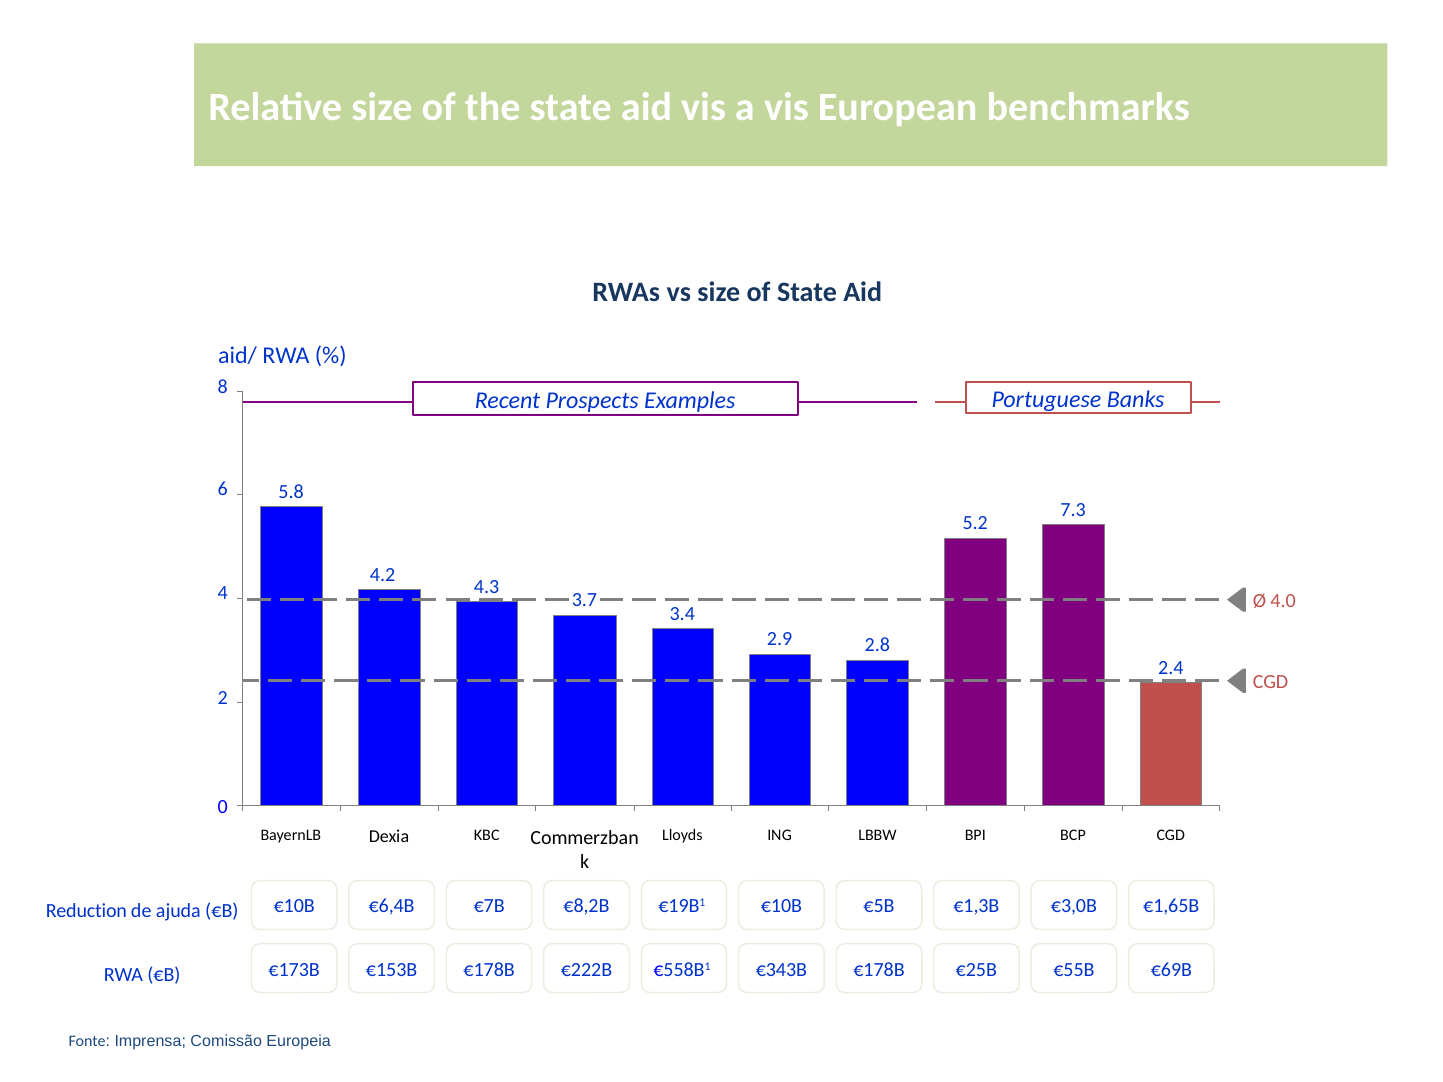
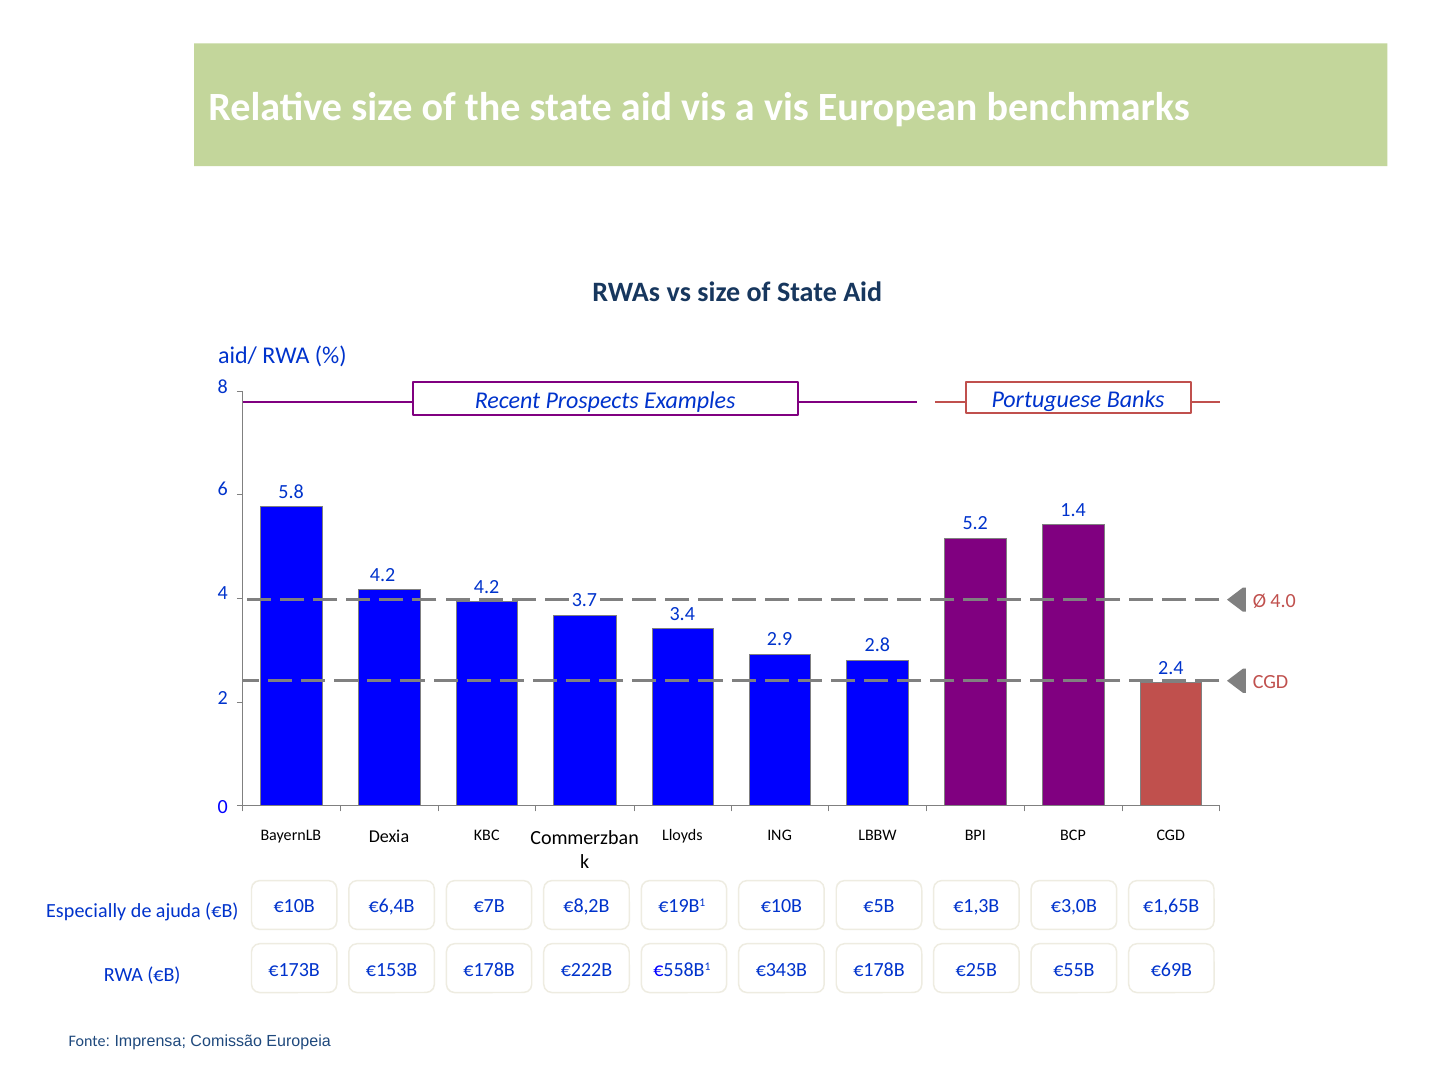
7.3: 7.3 -> 1.4 (1073, 510)
4.3: 4.3 -> 4.2 (487, 587)
Reduction: Reduction -> Especially (86, 911)
